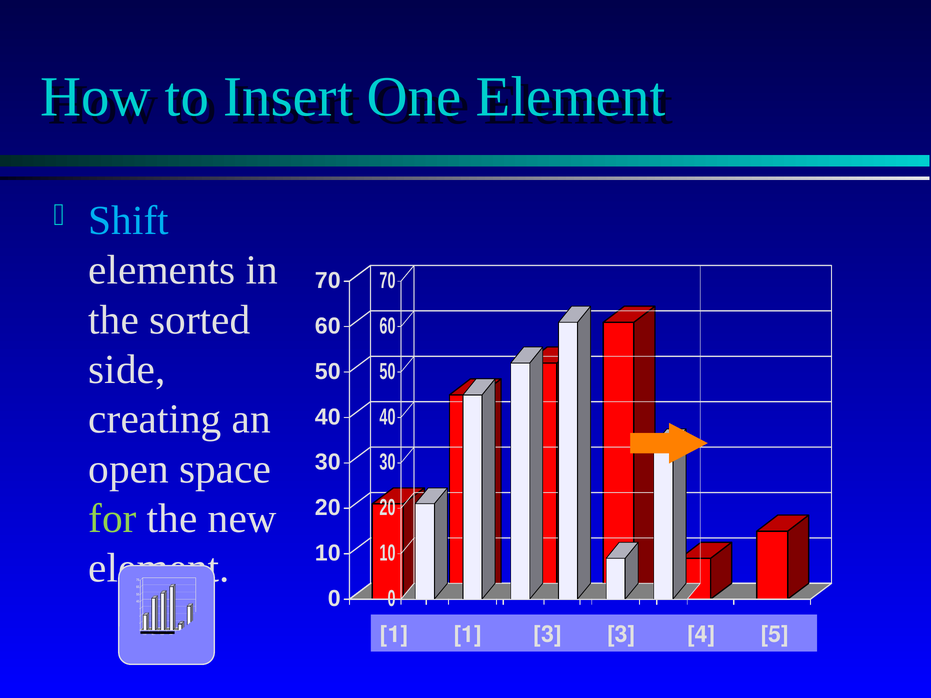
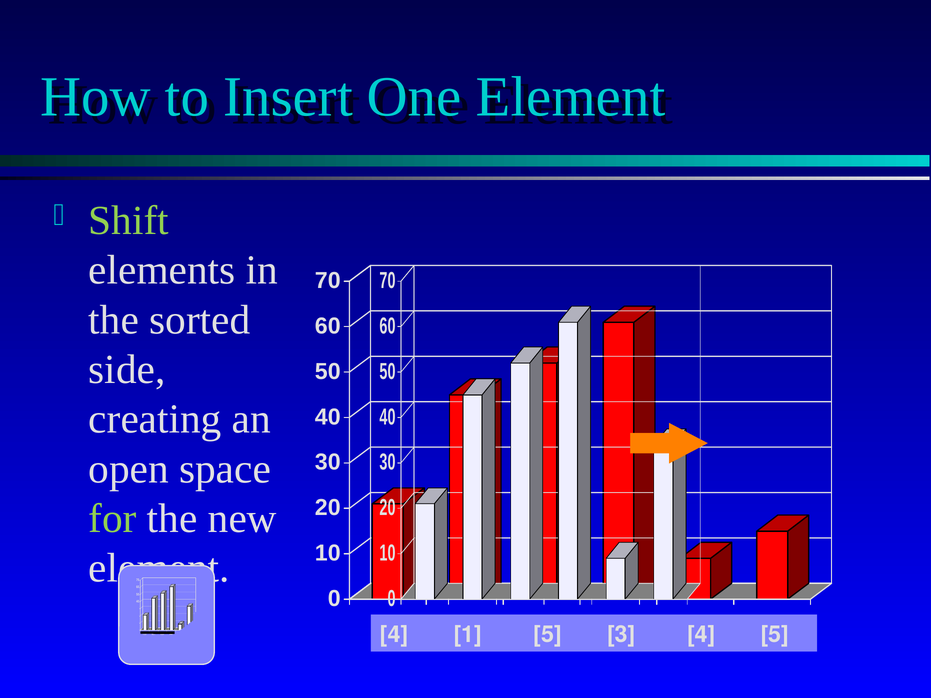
Shift colour: light blue -> light green (129, 221)
1: 1 -> 4 (394, 635)
3: 3 -> 5 (548, 635)
